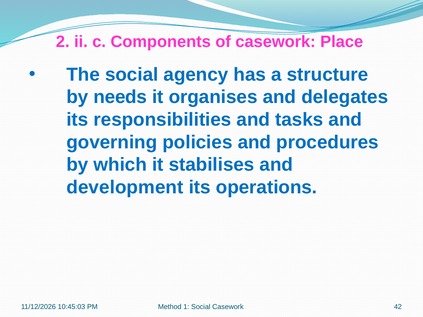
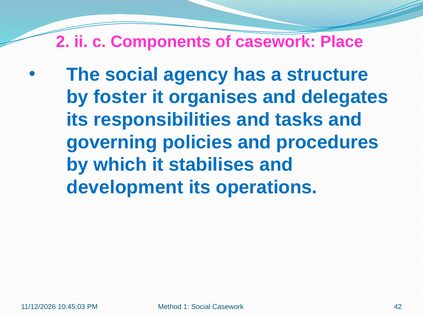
needs: needs -> foster (120, 97)
